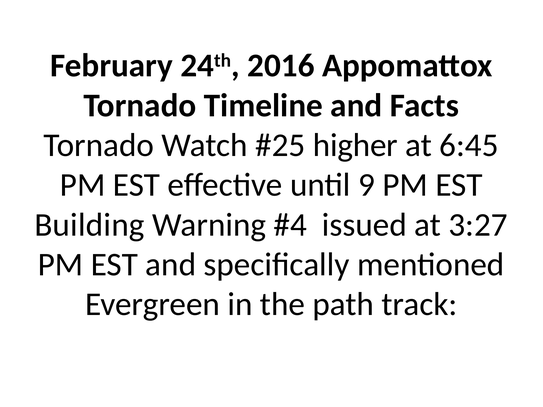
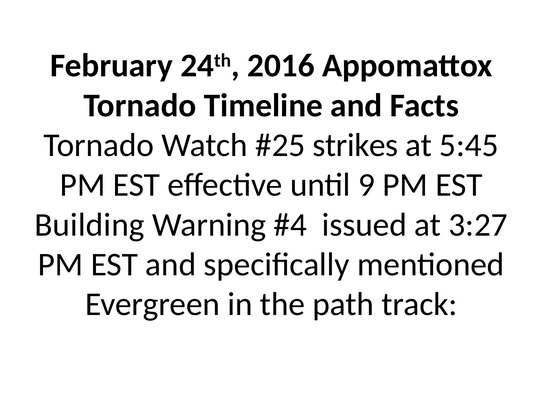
higher: higher -> strikes (355, 145)
6:45: 6:45 -> 5:45 (469, 145)
